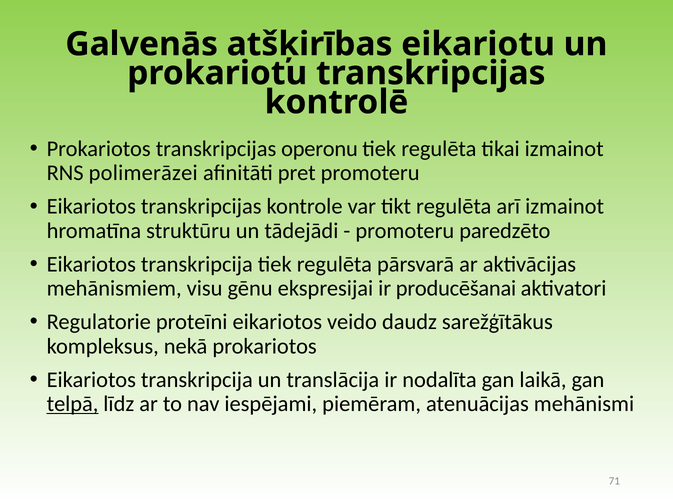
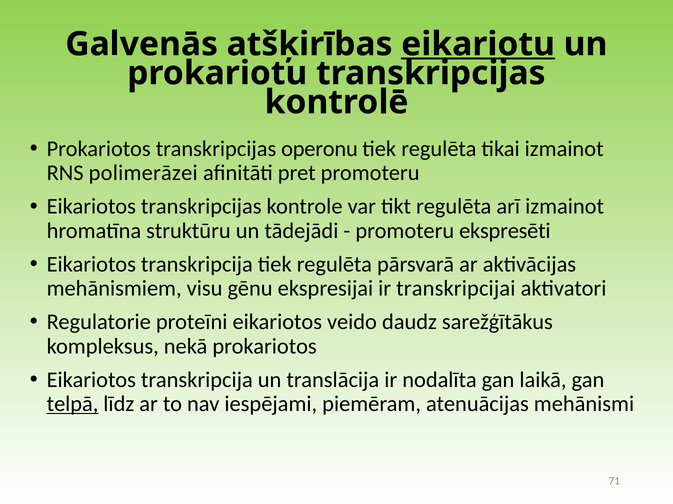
eikariotu underline: none -> present (478, 44)
paredzēto: paredzēto -> ekspresēti (505, 231)
producēšanai: producēšanai -> transkripcijai (456, 289)
